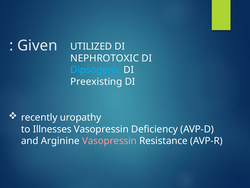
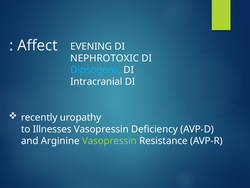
Given: Given -> Affect (37, 45)
UTILIZED: UTILIZED -> EVENING (91, 46)
Preexisting: Preexisting -> Intracranial (96, 81)
Vasopressin colour: pink -> light green (109, 141)
